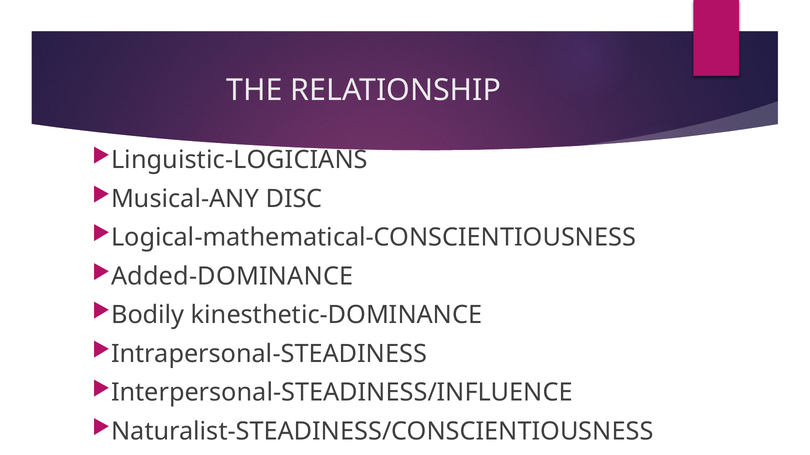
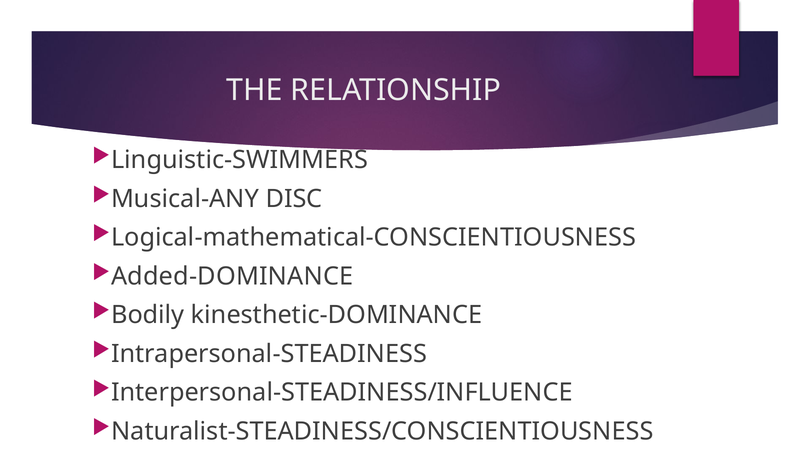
Linguistic-LOGICIANS: Linguistic-LOGICIANS -> Linguistic-SWIMMERS (240, 160)
